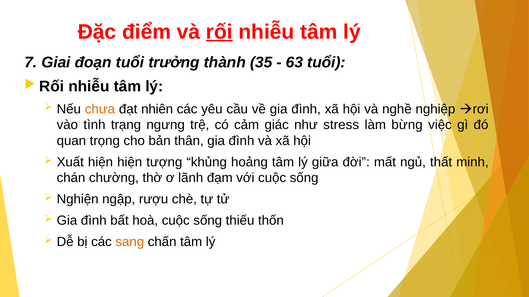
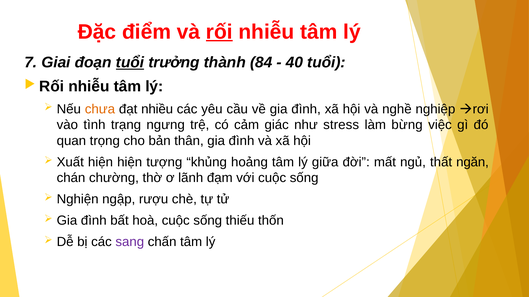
tuổi underline: none -> present (130, 63)
35: 35 -> 84 (261, 63)
63: 63 -> 40 (294, 63)
nhiên: nhiên -> nhiều (157, 109)
minh: minh -> ngăn (472, 162)
sang colour: orange -> purple (130, 242)
